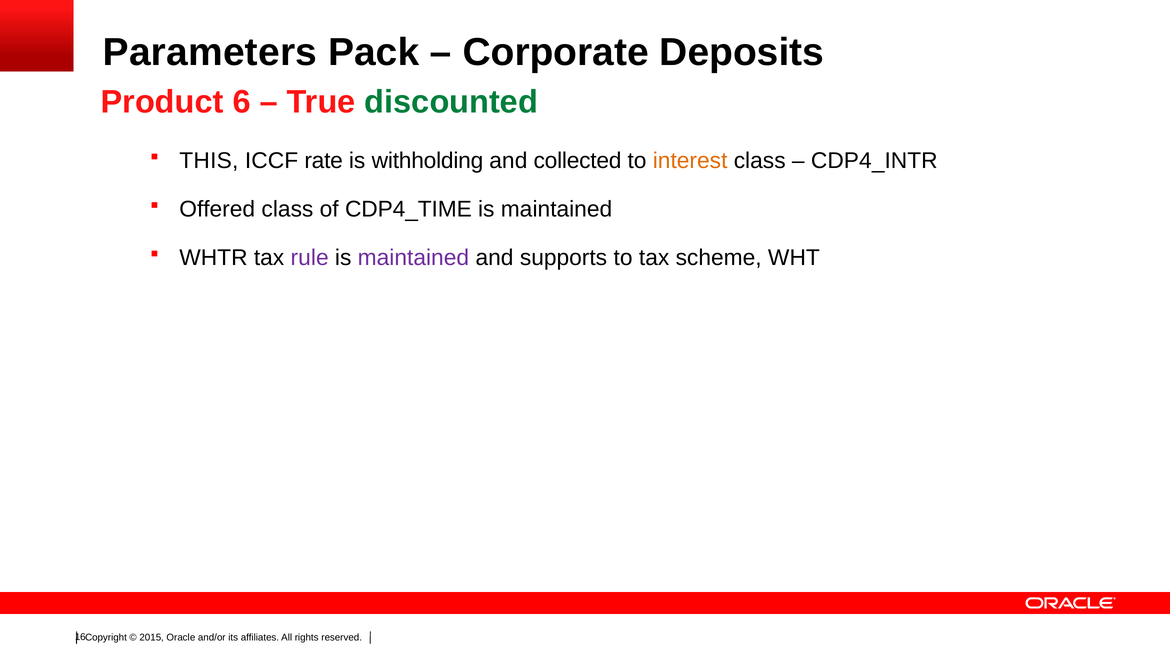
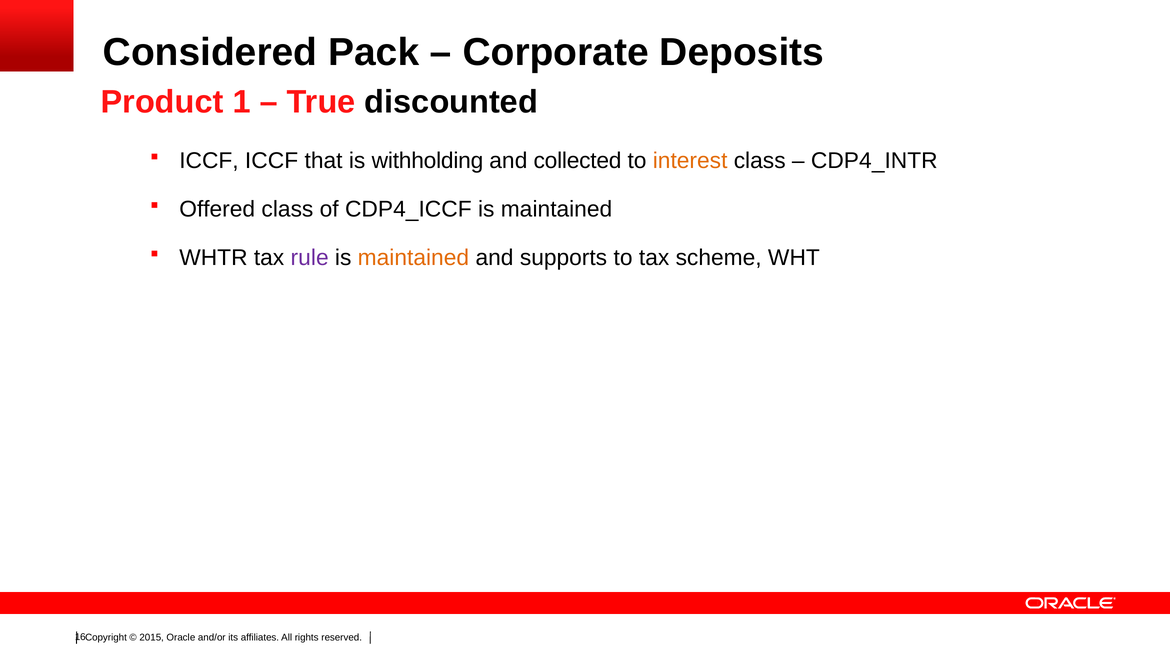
Parameters: Parameters -> Considered (210, 52)
6: 6 -> 1 (242, 102)
discounted colour: green -> black (451, 102)
THIS: THIS -> ICCF (209, 161)
rate: rate -> that (324, 161)
CDP4_TIME: CDP4_TIME -> CDP4_ICCF (408, 209)
maintained colour: purple -> orange (413, 258)
